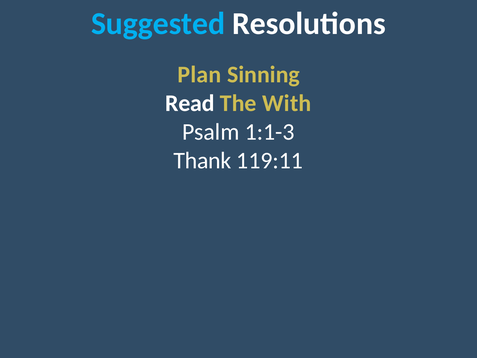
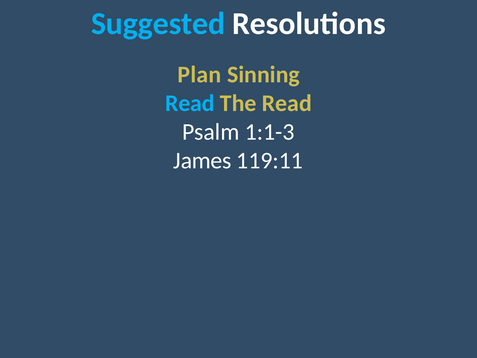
Read colour: white -> light blue (190, 103)
The With: With -> Read (287, 103)
Thank: Thank -> James (202, 160)
